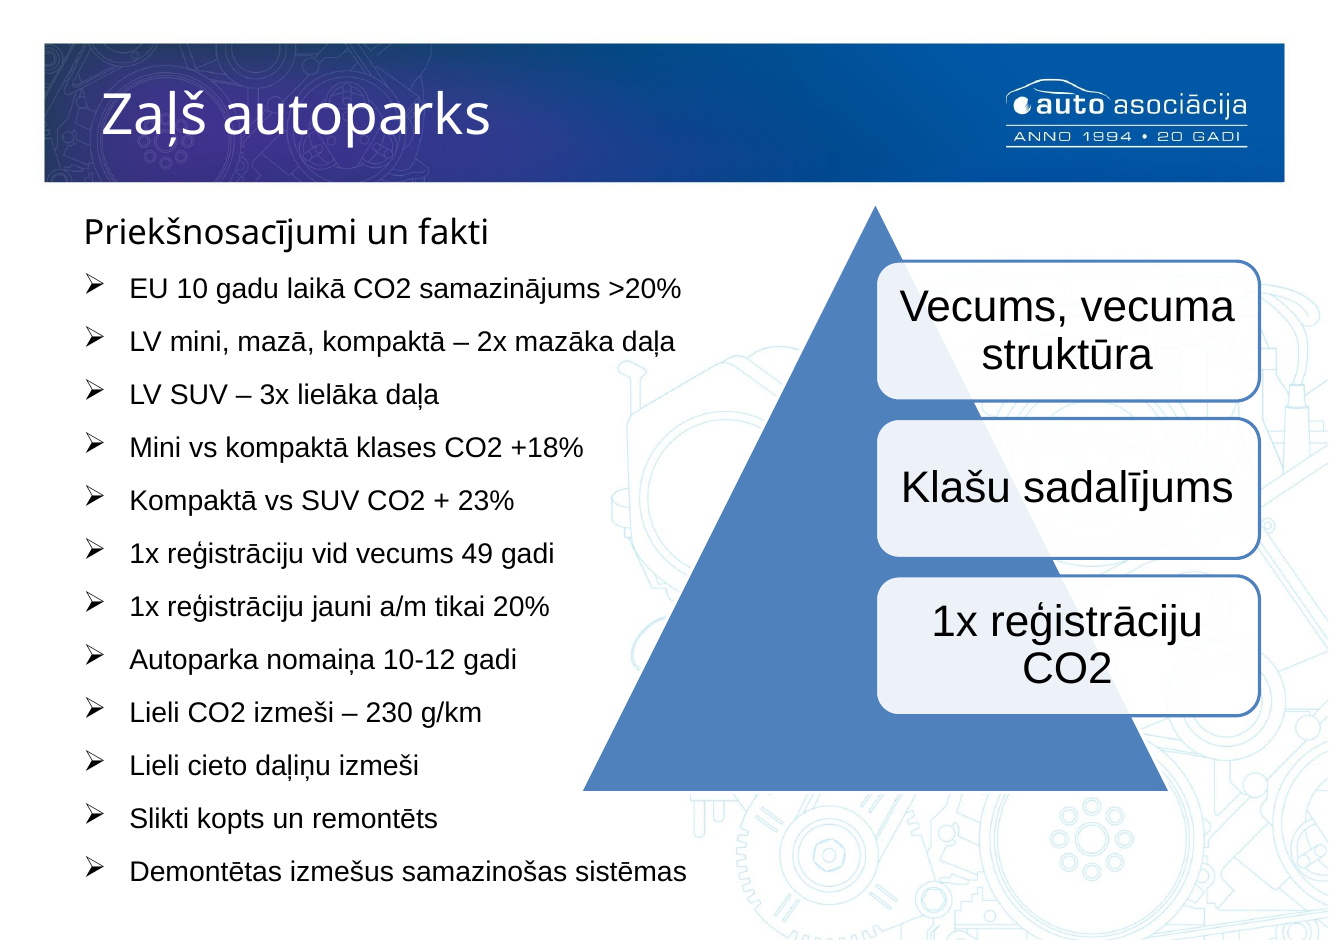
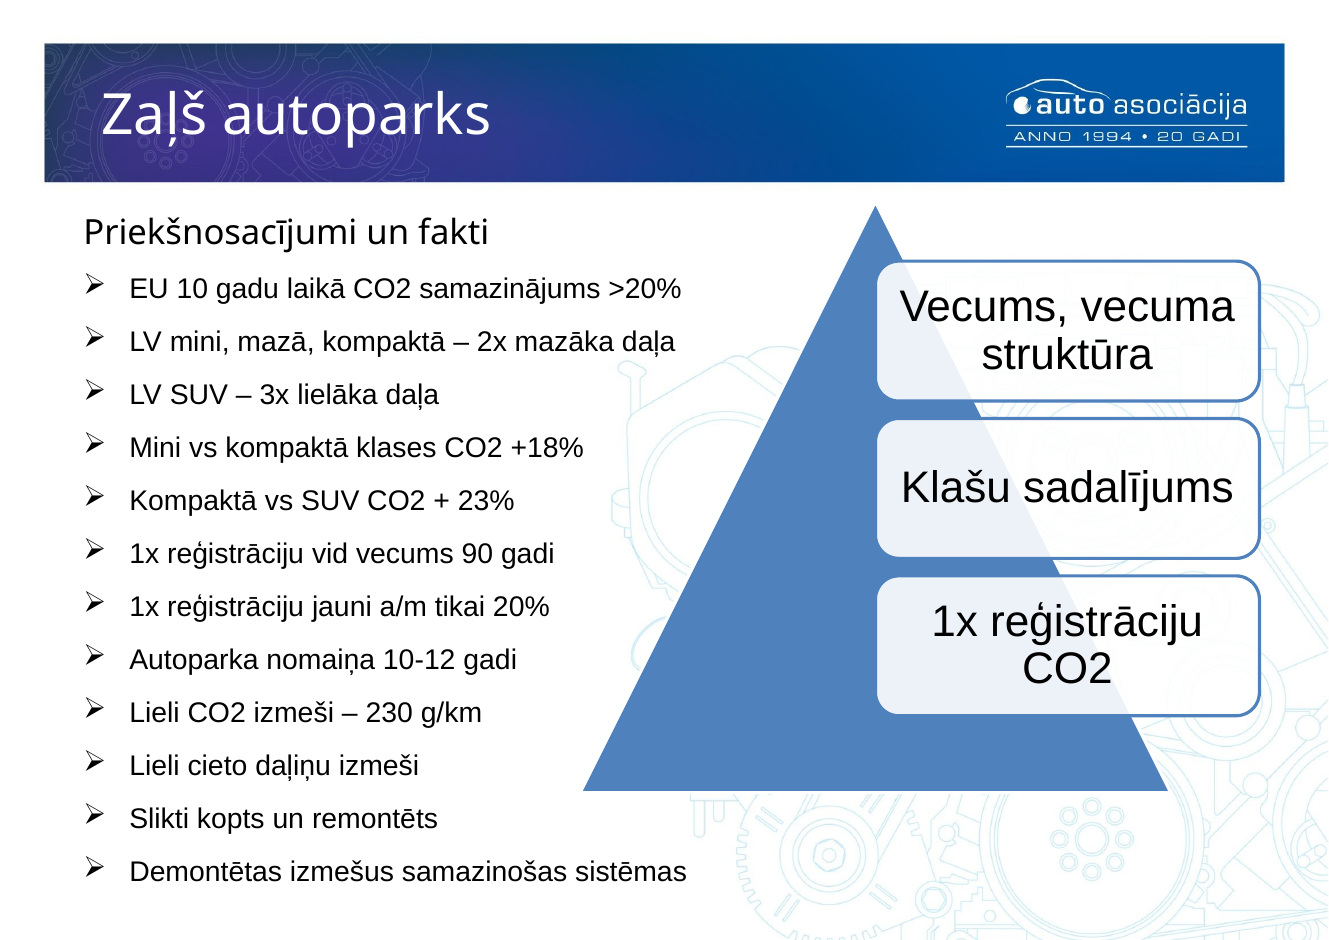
49: 49 -> 90 (477, 554)
